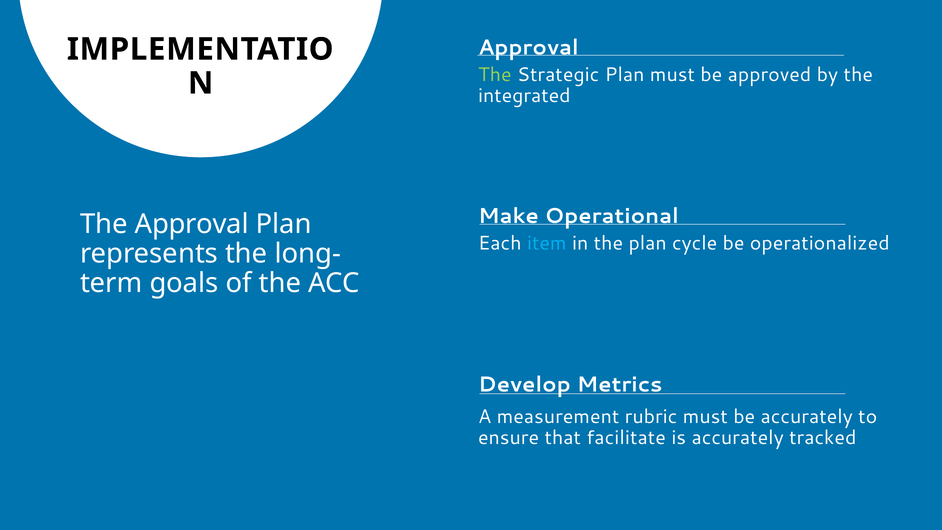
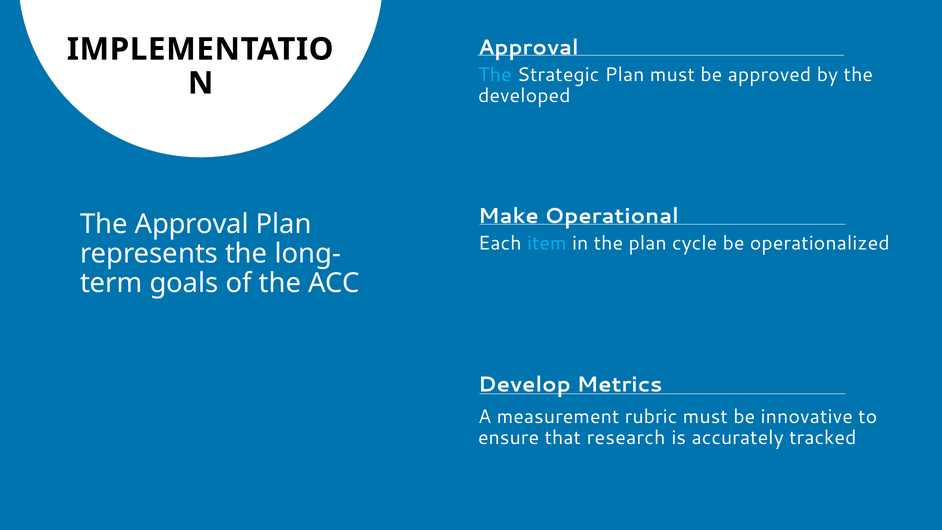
The colour: light green -> light blue (495, 75)
integrated: integrated -> developed (524, 96)
be accurately: accurately -> innovative (807, 416)
facilitate: facilitate -> research (626, 438)
